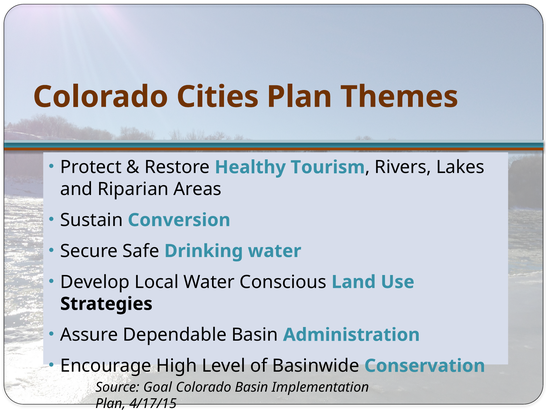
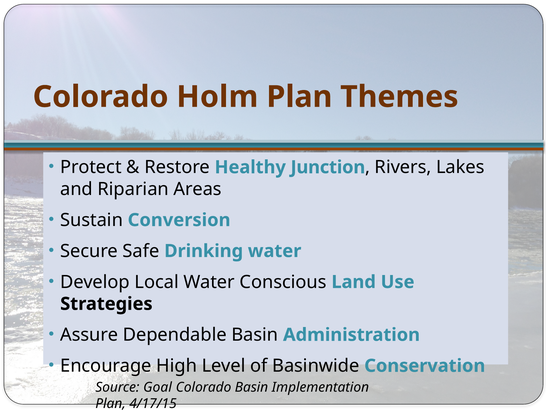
Cities: Cities -> Holm (217, 97)
Tourism: Tourism -> Junction (328, 167)
